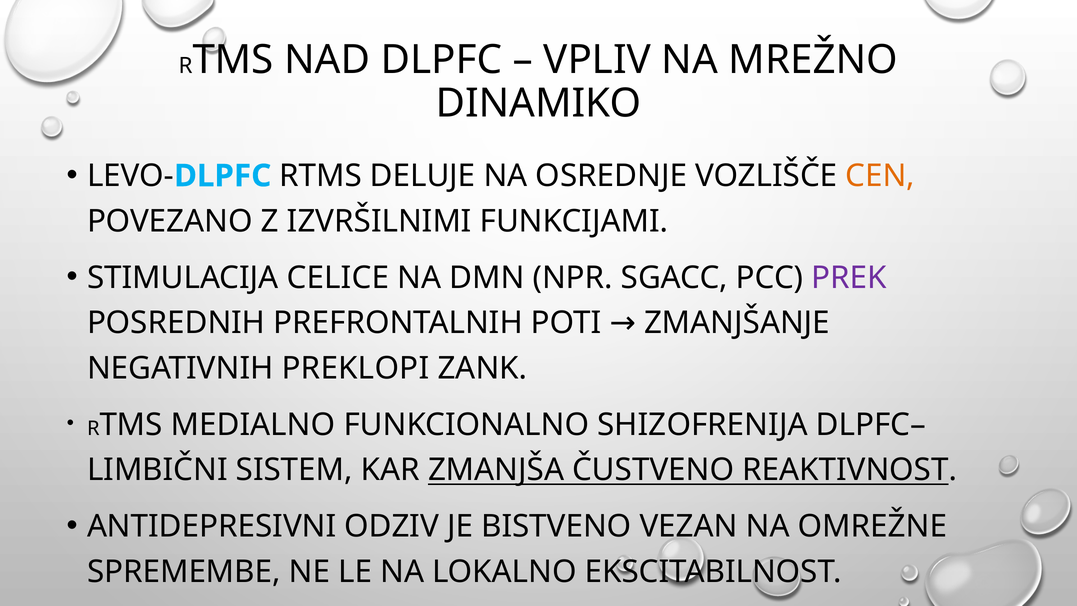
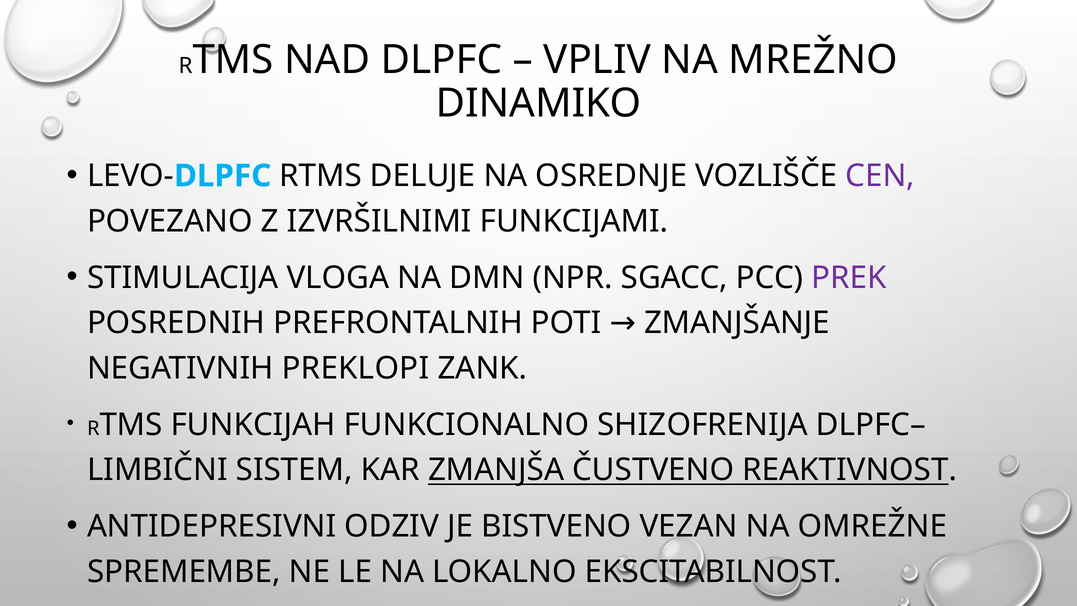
CEN colour: orange -> purple (880, 176)
CELICE: CELICE -> VLOGA (338, 278)
MEDIALNO: MEDIALNO -> FUNKCIJAH (253, 425)
